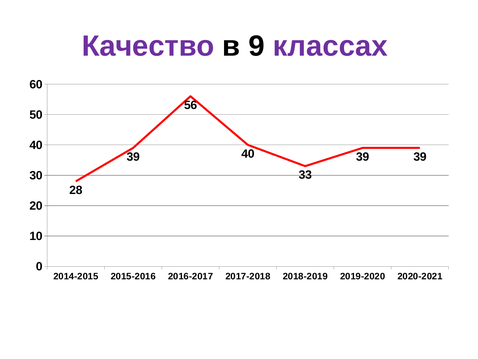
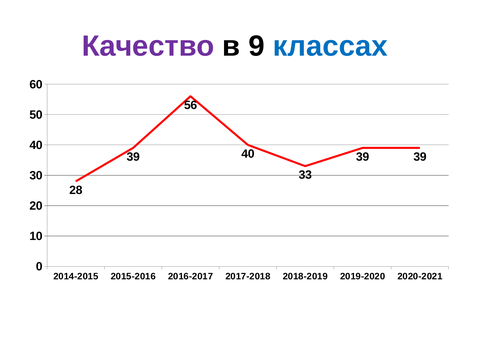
классах colour: purple -> blue (330, 46)
